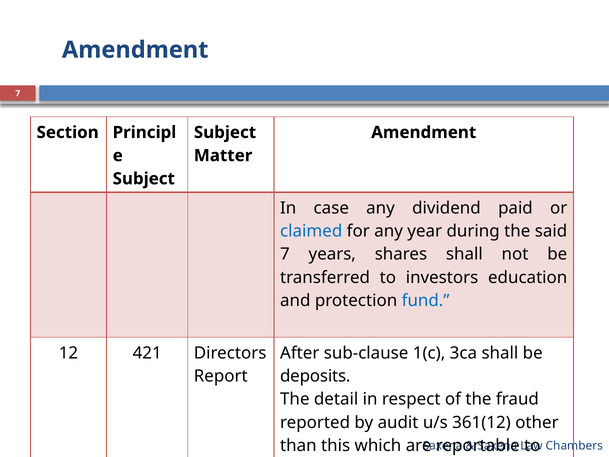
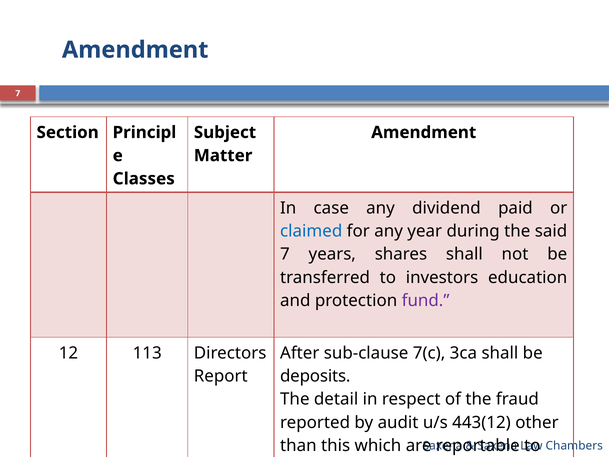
Subject: Subject -> Classes (144, 179)
fund colour: blue -> purple (426, 300)
421: 421 -> 113 (147, 353)
1(c: 1(c -> 7(c (429, 353)
361(12: 361(12 -> 443(12 (482, 422)
